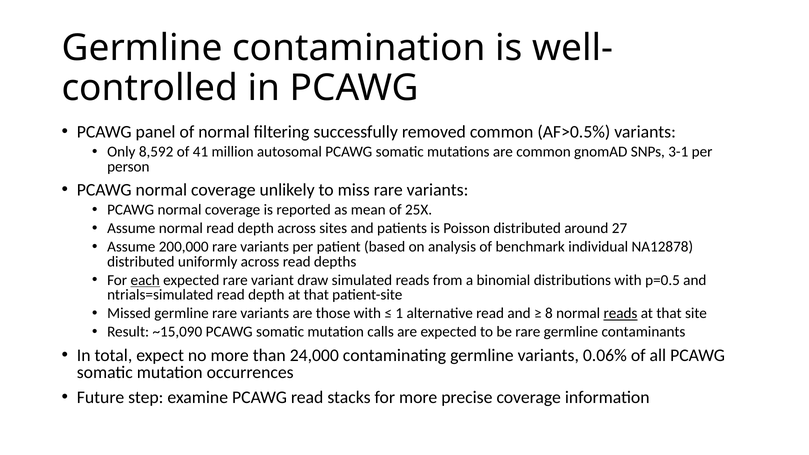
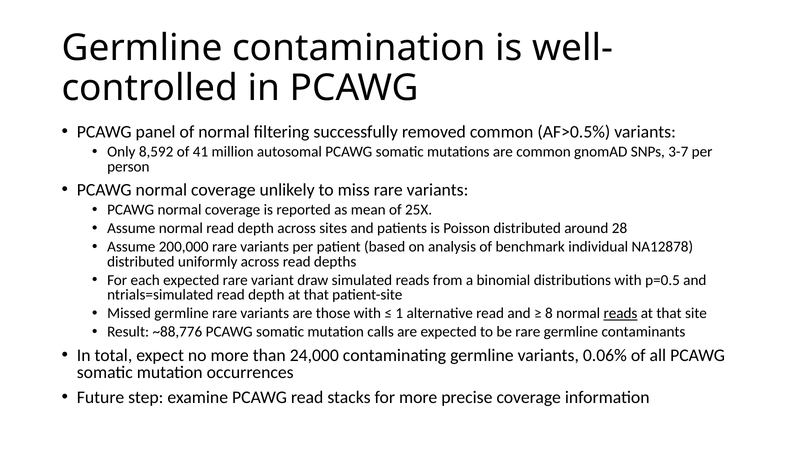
3-1: 3-1 -> 3-7 (678, 152)
27: 27 -> 28 (620, 228)
each underline: present -> none (145, 280)
~15,090: ~15,090 -> ~88,776 (177, 332)
